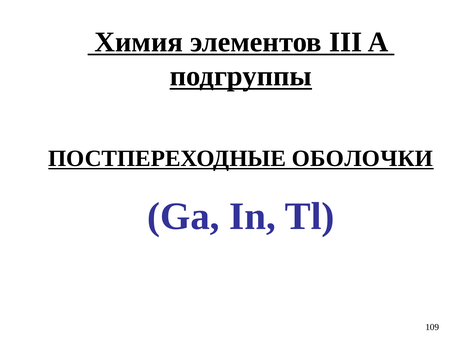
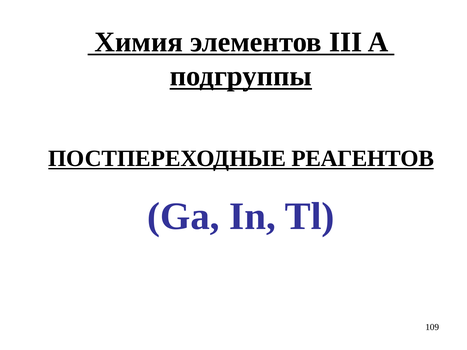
ОБОЛОЧКИ: ОБОЛОЧКИ -> РЕАГЕНТОВ (363, 158)
